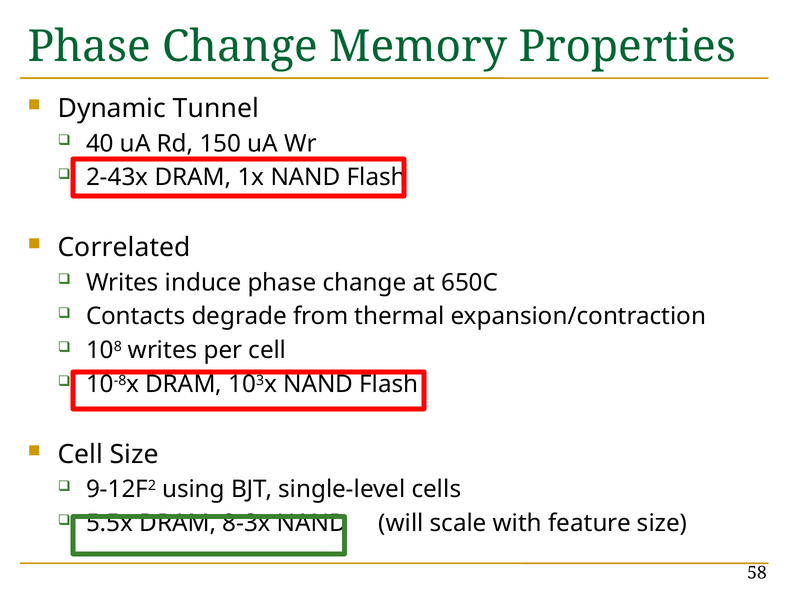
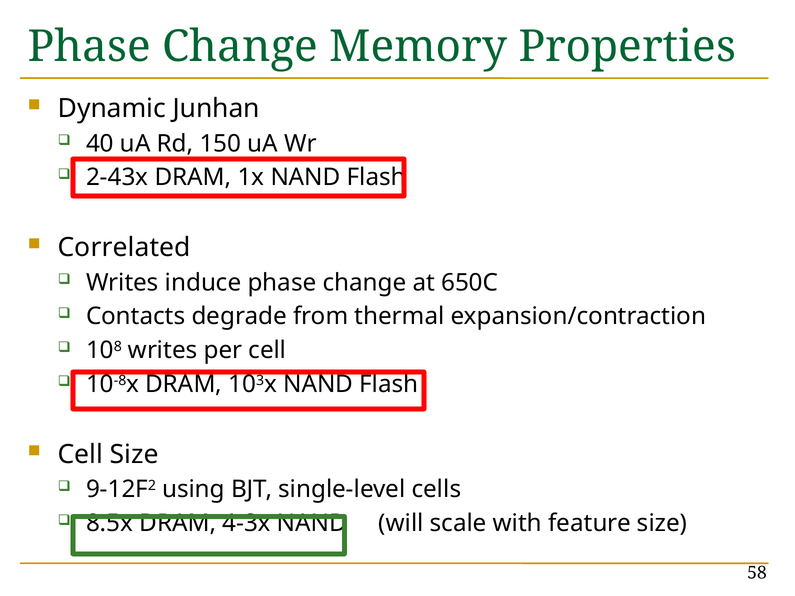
Tunnel: Tunnel -> Junhan (216, 108)
5.5x: 5.5x -> 8.5x (110, 524)
8-3x: 8-3x -> 4-3x (247, 524)
